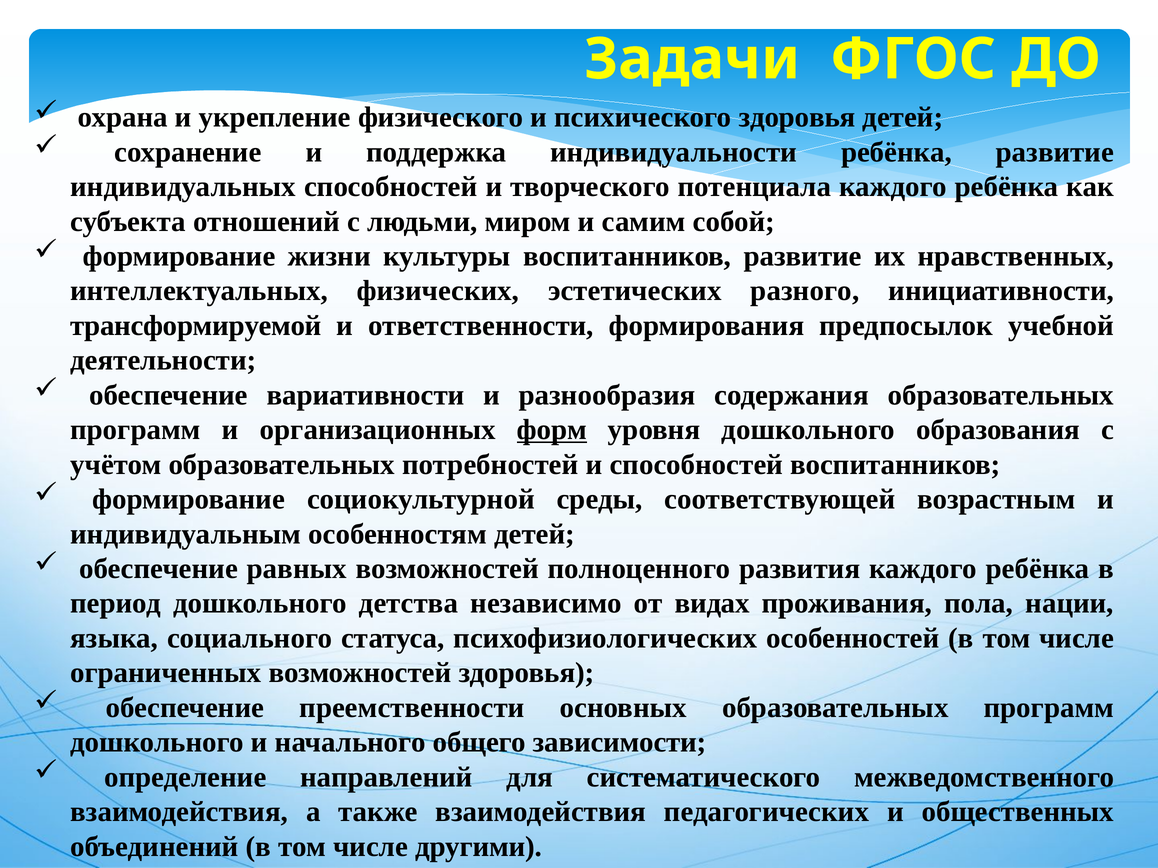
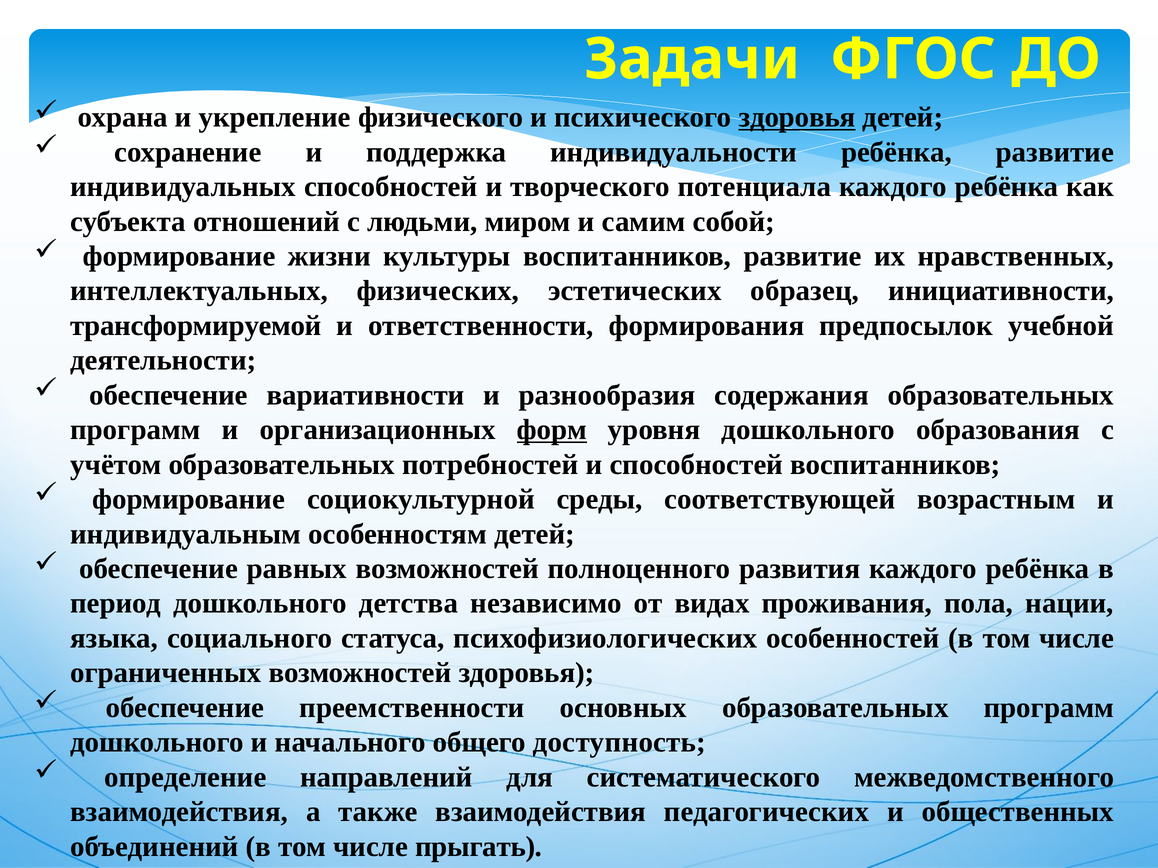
здоровья underline: none -> present (797, 117)
разного: разного -> образец (805, 291)
зависимости: зависимости -> доступность (619, 743)
другими: другими -> прыгать (479, 847)
